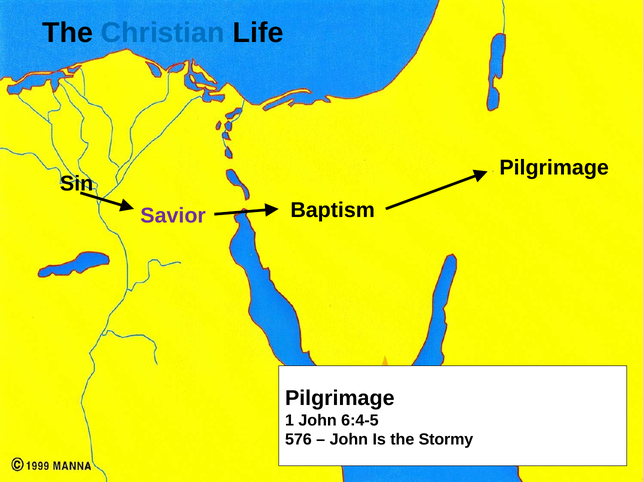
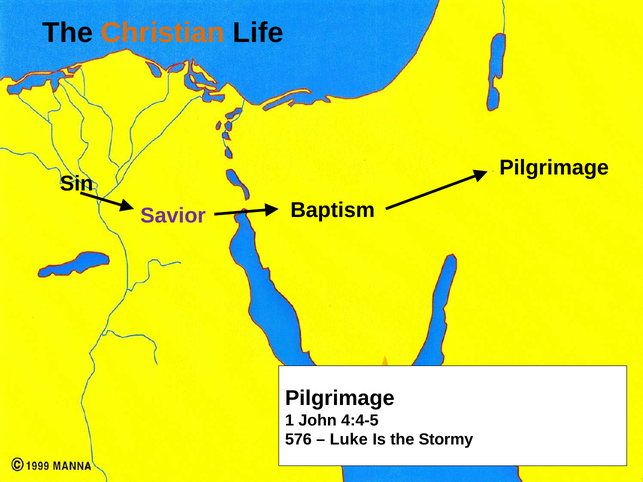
Christian colour: blue -> orange (163, 33)
6:4-5: 6:4-5 -> 4:4-5 (360, 420)
John: John -> Luke (349, 440)
